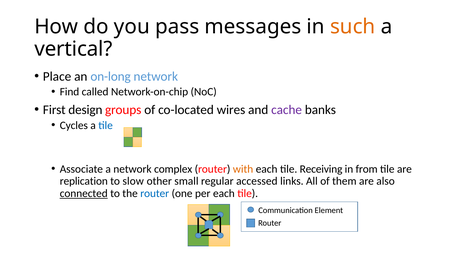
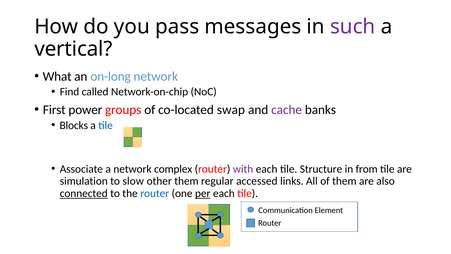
such colour: orange -> purple (353, 27)
Place: Place -> What (57, 76)
design: design -> power (85, 110)
wires: wires -> swap (231, 110)
Cycles: Cycles -> Blocks (74, 125)
with colour: orange -> purple (243, 169)
Receiving: Receiving -> Structure (321, 169)
replication: replication -> simulation (84, 181)
other small: small -> them (186, 181)
per underline: none -> present (203, 193)
